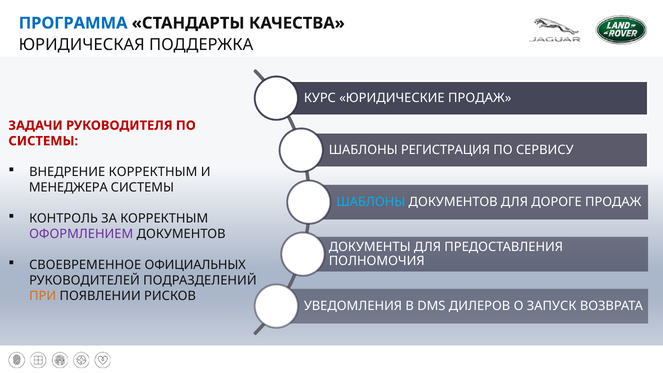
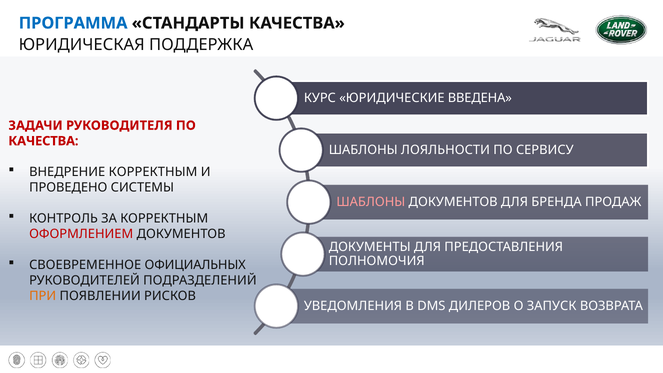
ЮРИДИЧЕСКИЕ ПРОДАЖ: ПРОДАЖ -> ВВЕДЕНА (480, 98)
СИСТЕМЫ: СИСТЕМЫ -> КАЧЕСТВА (43, 141)
РЕГИСТРАЦИЯ: РЕГИСТРАЦИЯ -> ЛОЯЛЬНОСТИ (445, 150)
МЕНЕДЖЕРА: МЕНЕДЖЕРА -> ПРОВЕДЕНО (68, 187)
ШАБЛОНЫ colour: light blue -> pink (371, 202)
ДОРОГЕ: ДОРОГЕ -> БРЕНДА (557, 202)
ОФОРМЛЕНИЕМ colour: purple -> red (81, 234)
